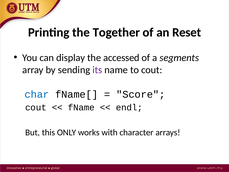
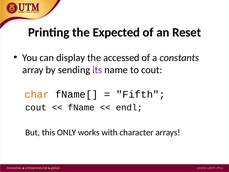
Together: Together -> Expected (116, 32)
segments: segments -> constants (179, 58)
char colour: blue -> orange (37, 94)
Score: Score -> Fifth (141, 94)
